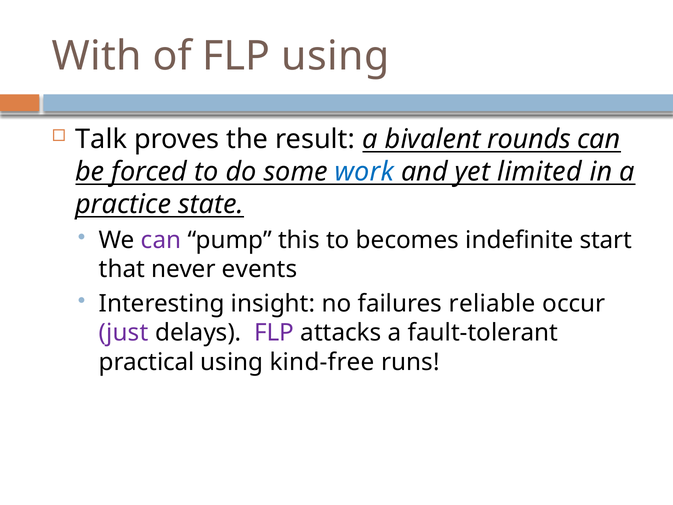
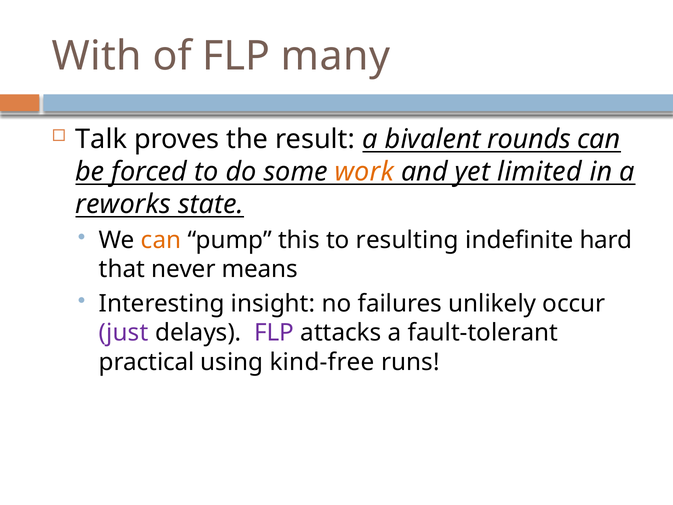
FLP using: using -> many (336, 56)
work colour: blue -> orange (364, 172)
practice: practice -> reworks (123, 204)
can colour: purple -> orange (161, 240)
becomes: becomes -> resulting (407, 240)
start: start -> hard (606, 240)
events: events -> means (260, 269)
reliable: reliable -> unlikely (492, 304)
